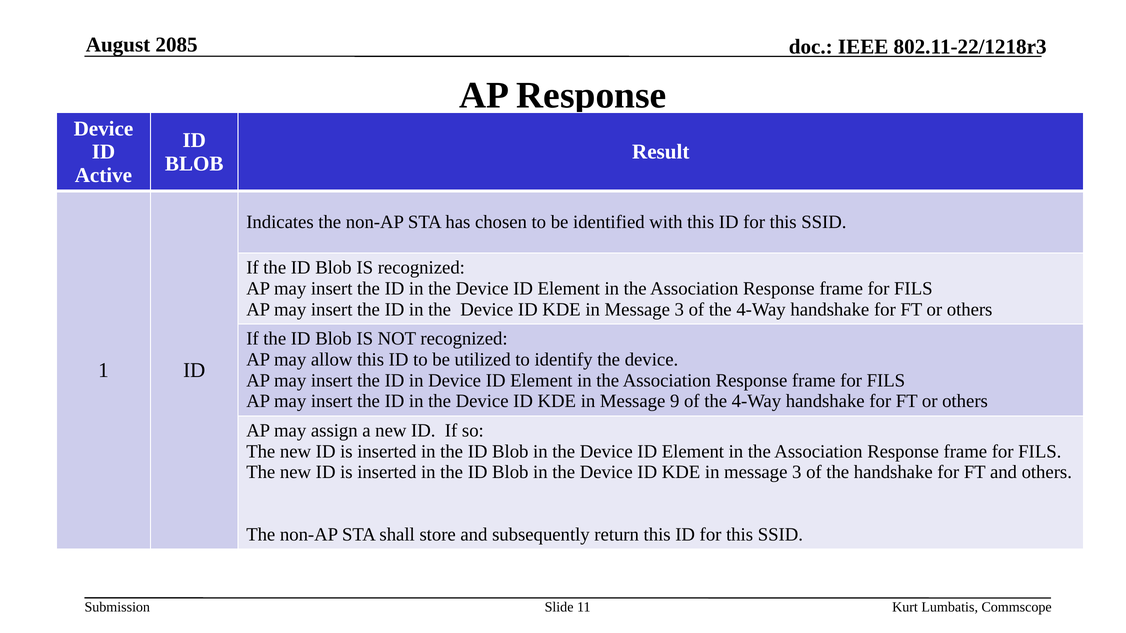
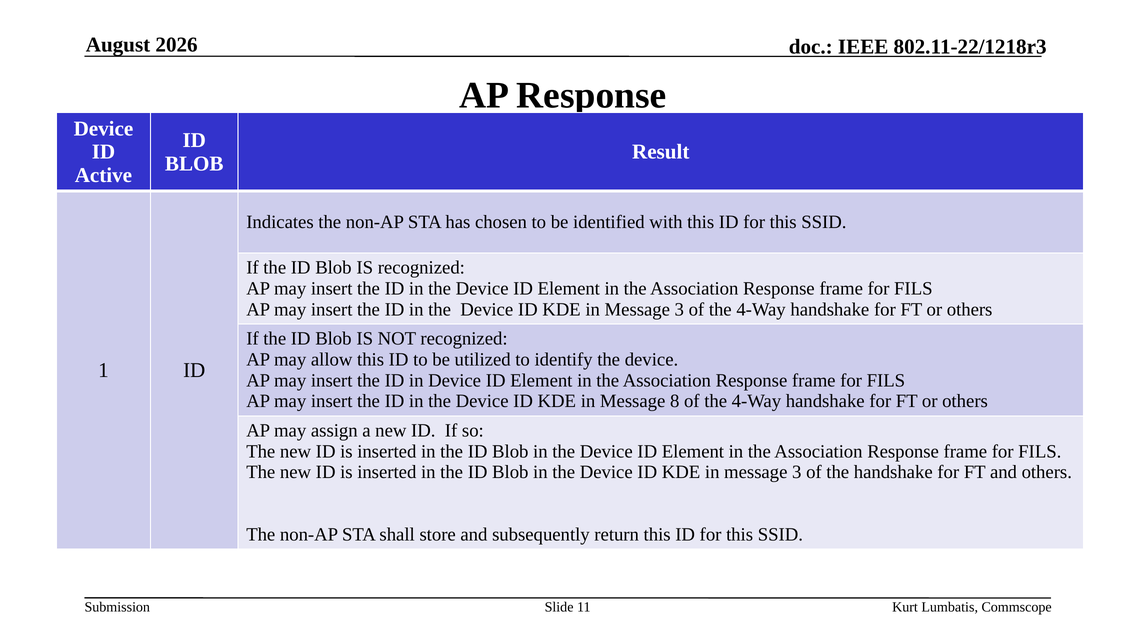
2085: 2085 -> 2026 (177, 45)
9: 9 -> 8 (675, 401)
